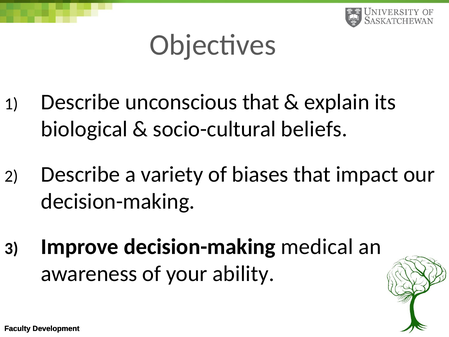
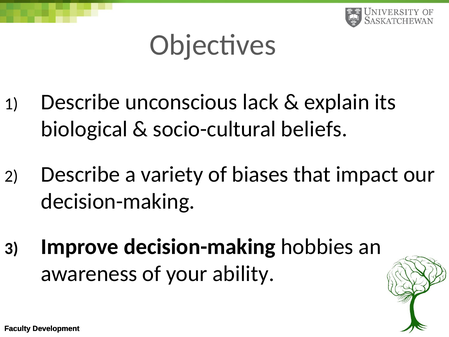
unconscious that: that -> lack (261, 102)
medical: medical -> hobbies (317, 247)
